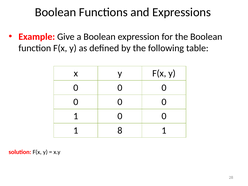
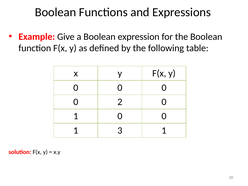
0: 0 -> 2 (120, 102)
8: 8 -> 3 (120, 130)
